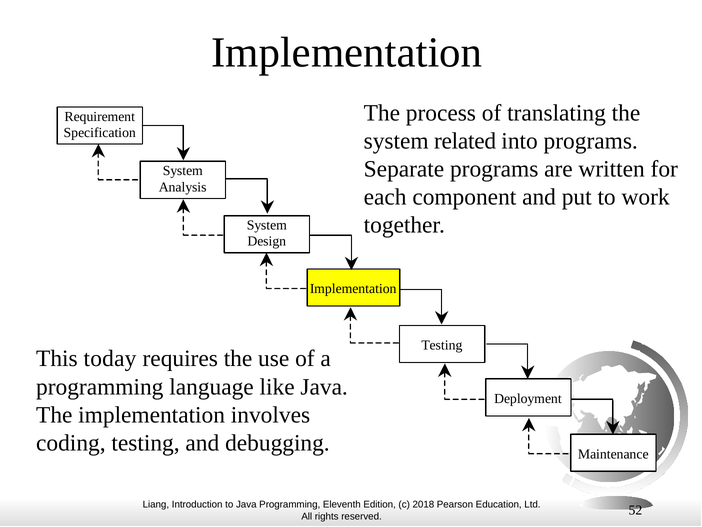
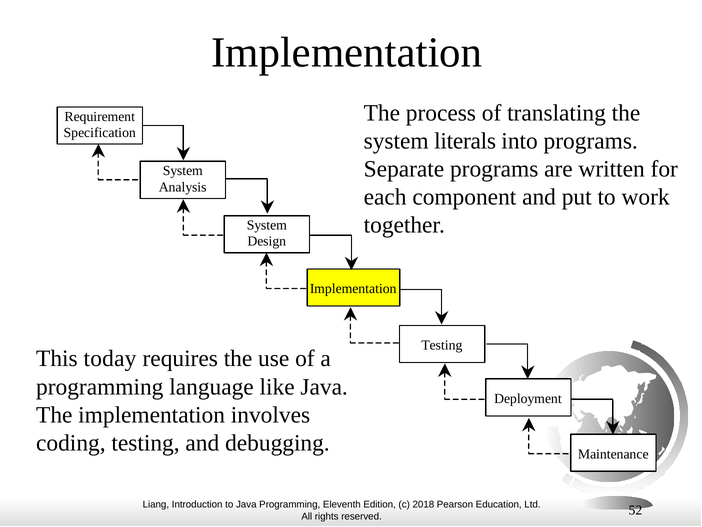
related: related -> literals (465, 141)
